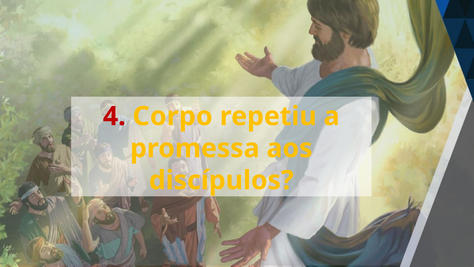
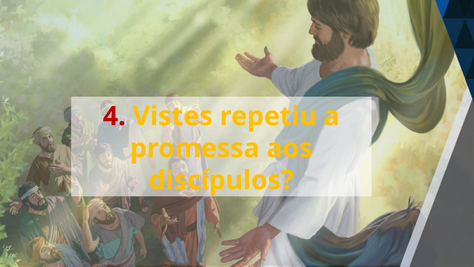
Corpo: Corpo -> Vistes (173, 116)
